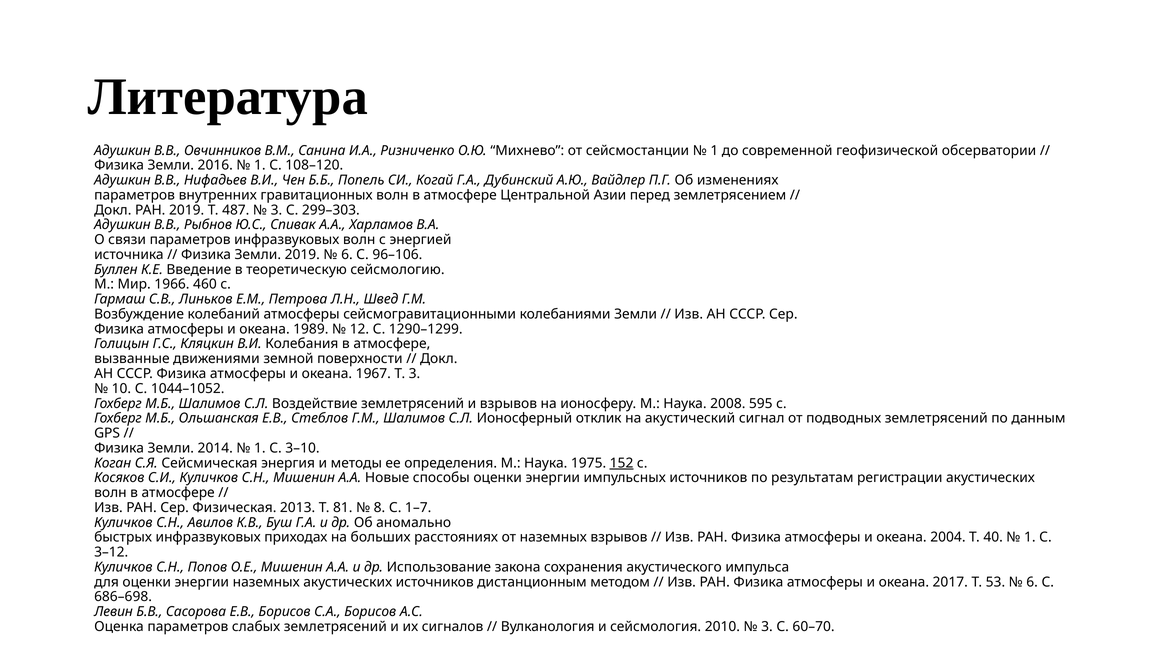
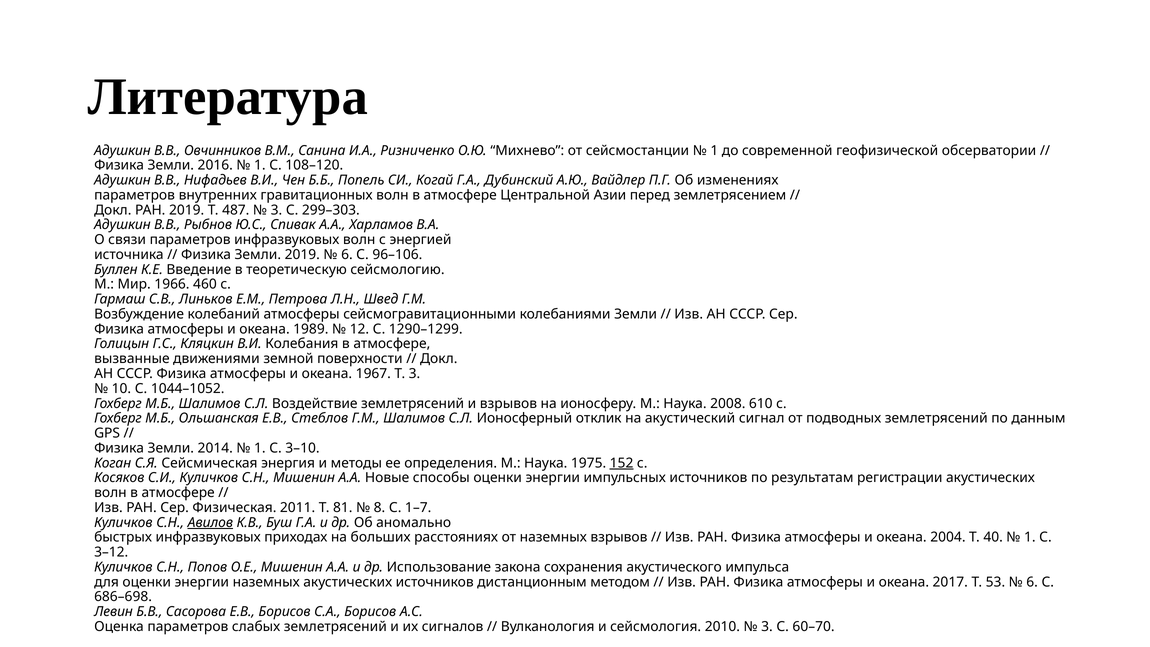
595: 595 -> 610 (761, 403)
2013: 2013 -> 2011 (298, 507)
Авилов underline: none -> present (210, 522)
